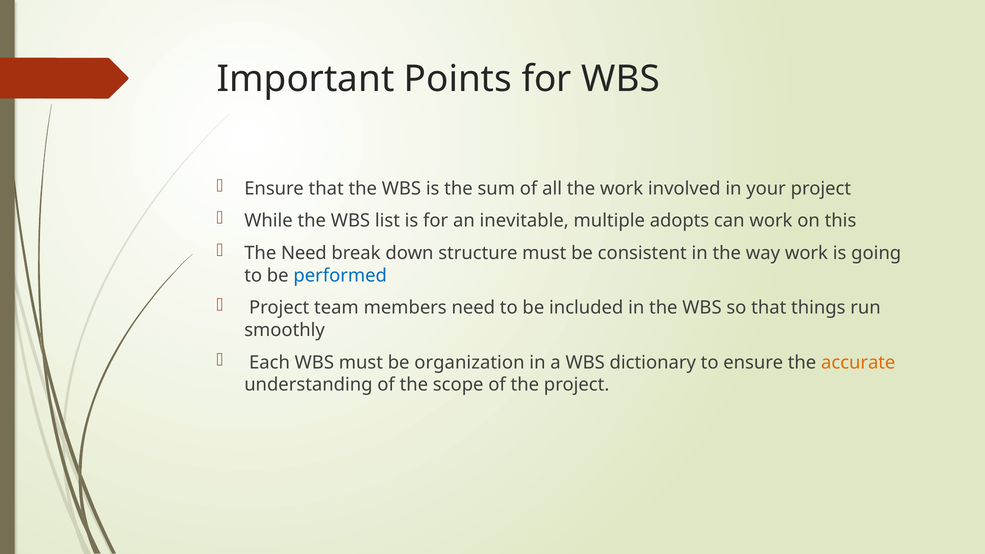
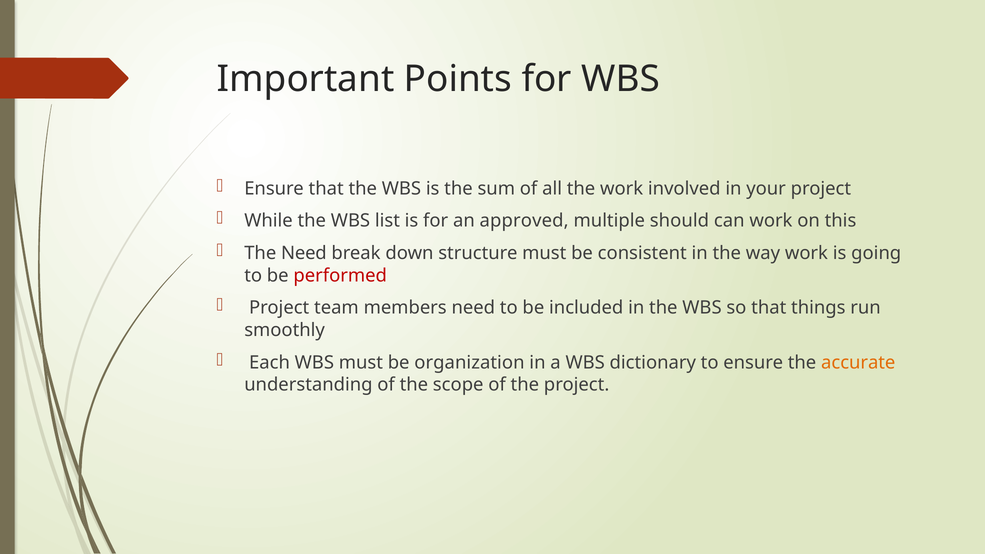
inevitable: inevitable -> approved (524, 221)
adopts: adopts -> should (679, 221)
performed colour: blue -> red (340, 275)
